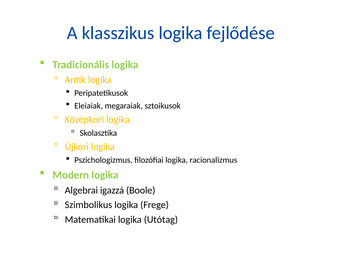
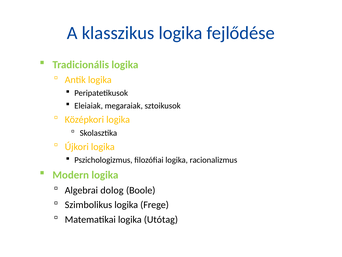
igazzá: igazzá -> dolog (112, 190)
